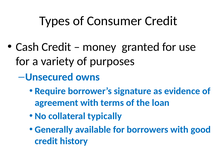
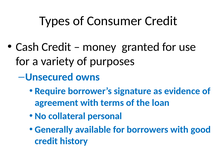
typically: typically -> personal (105, 117)
